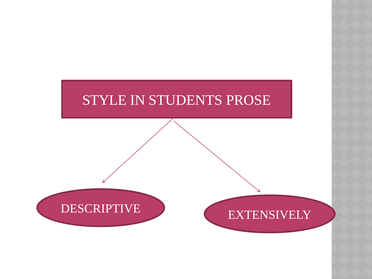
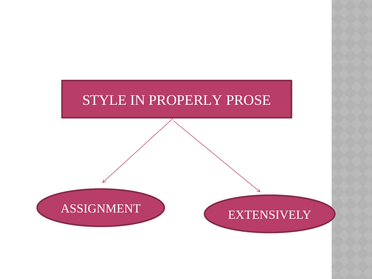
STUDENTS: STUDENTS -> PROPERLY (186, 100)
DESCRIPTIVE: DESCRIPTIVE -> ASSIGNMENT (101, 209)
